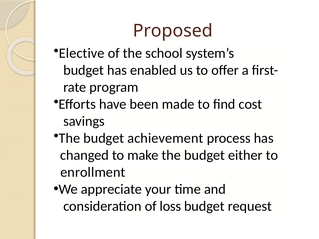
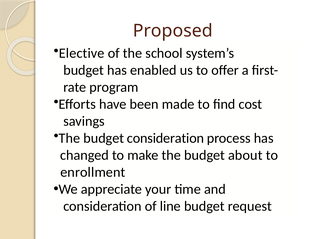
budget achievement: achievement -> consideration (166, 138)
either: either -> about (245, 155)
loss: loss -> line (170, 206)
